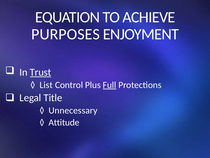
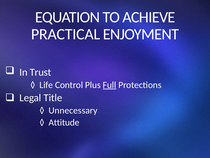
PURPOSES: PURPOSES -> PRACTICAL (66, 34)
Trust underline: present -> none (41, 72)
List: List -> Life (46, 85)
